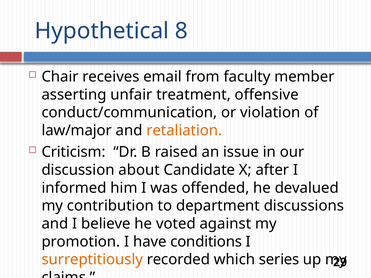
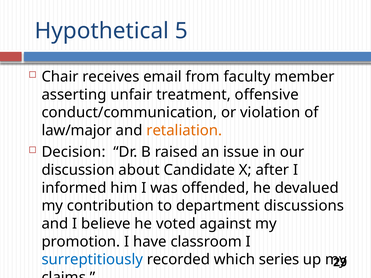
8: 8 -> 5 (181, 31)
Criticism: Criticism -> Decision (74, 152)
conditions: conditions -> classroom (206, 242)
surreptitiously colour: orange -> blue (92, 260)
